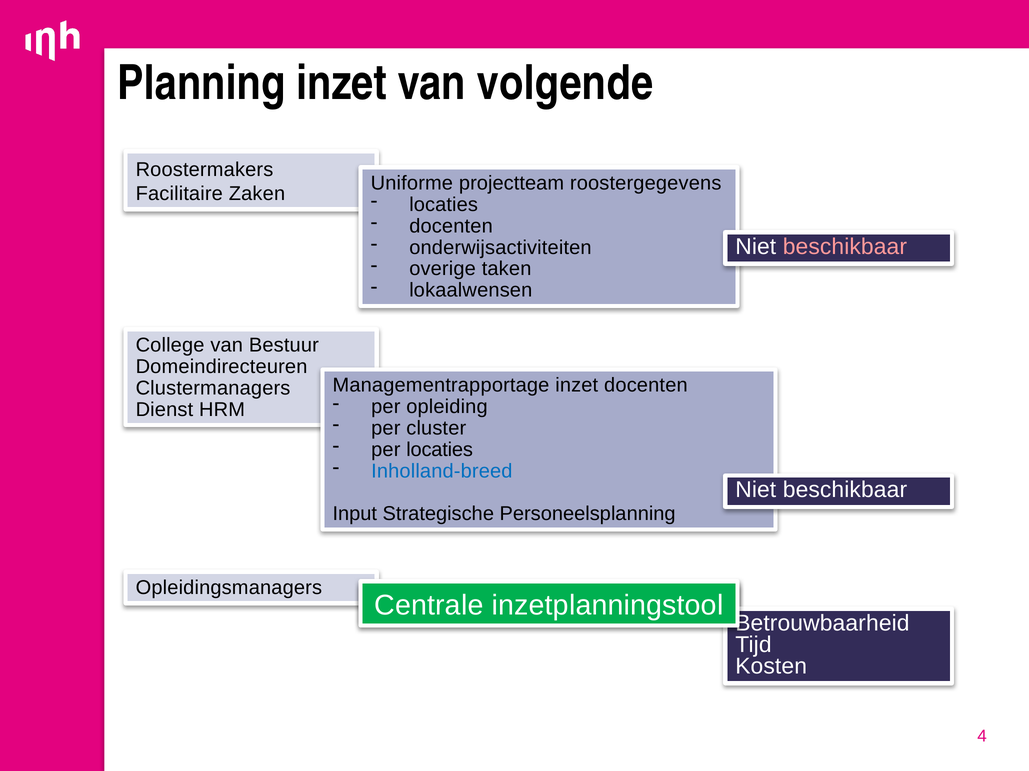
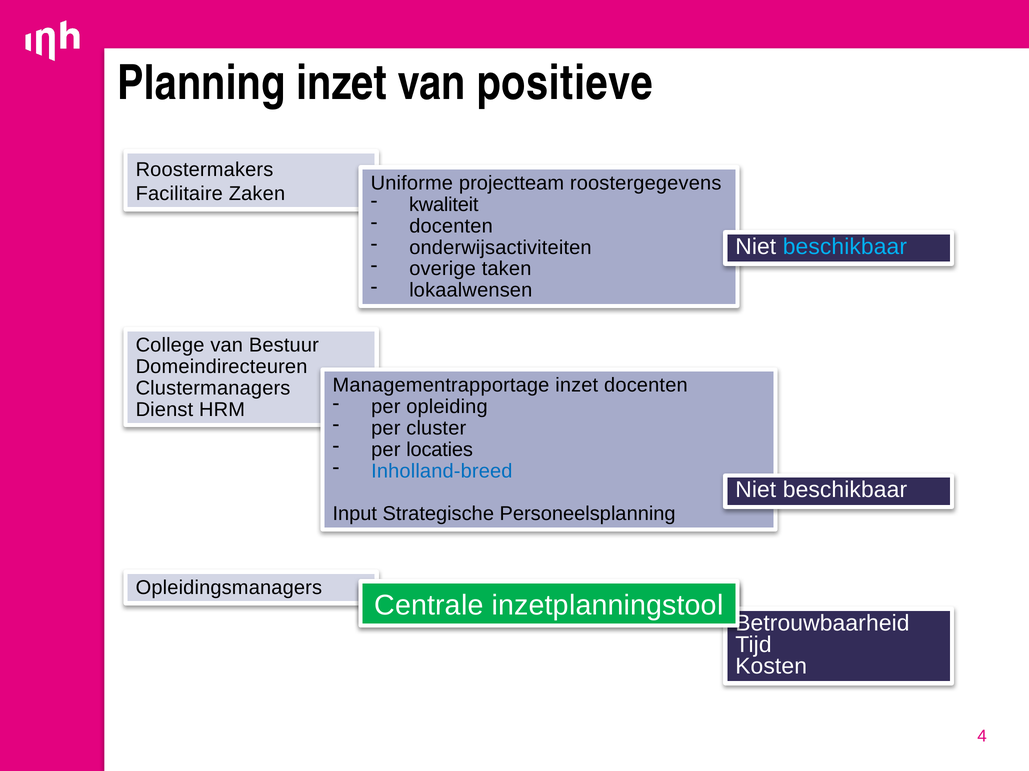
volgende: volgende -> positieve (565, 83)
locaties: locaties -> kwaliteit (444, 205)
beschikbaar colour: pink -> light blue (845, 247)
